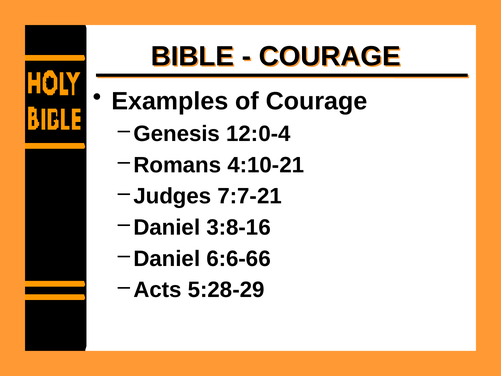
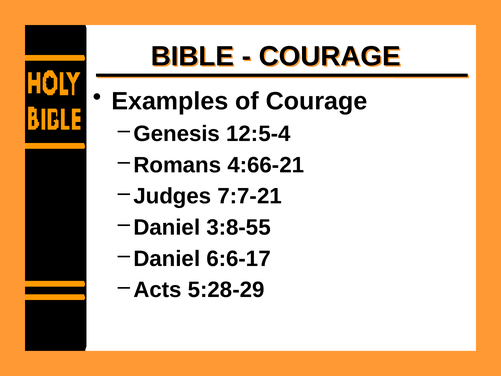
12:0-4: 12:0-4 -> 12:5-4 (258, 134)
4:10-21: 4:10-21 -> 4:66-21 (266, 165)
3:8-16: 3:8-16 -> 3:8-55 (239, 227)
6:6-66: 6:6-66 -> 6:6-17 (239, 259)
